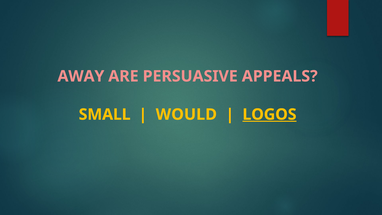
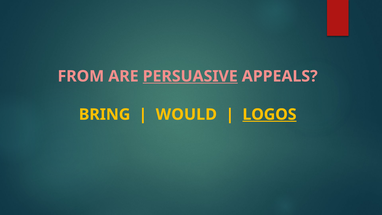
AWAY: AWAY -> FROM (81, 76)
PERSUASIVE underline: none -> present (190, 76)
SMALL: SMALL -> BRING (105, 114)
